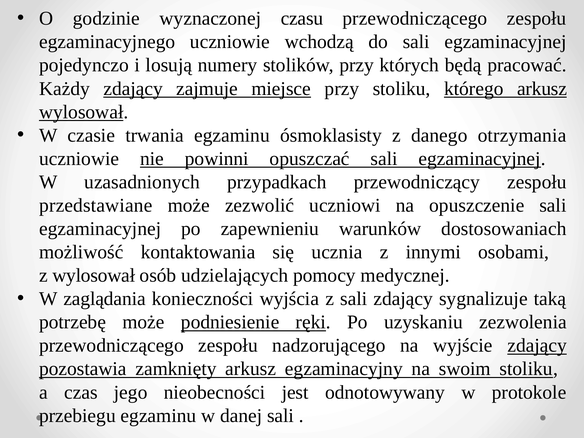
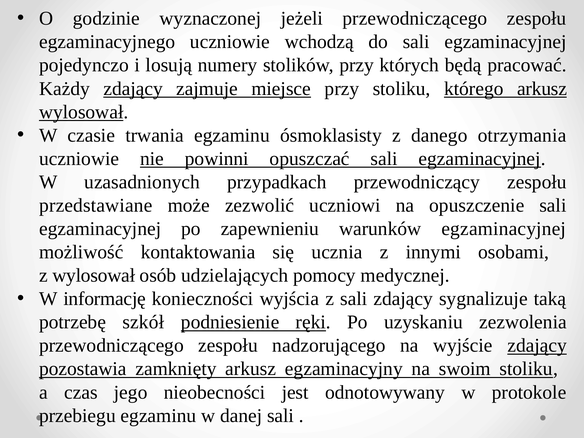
czasu: czasu -> jeżeli (302, 18)
warunków dostosowaniach: dostosowaniach -> egzaminacyjnej (504, 229)
zaglądania: zaglądania -> informację (105, 299)
potrzebę może: może -> szkół (143, 322)
